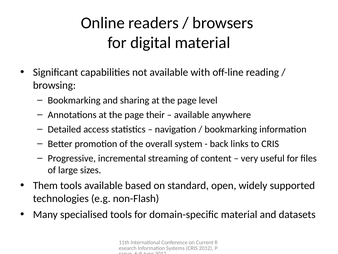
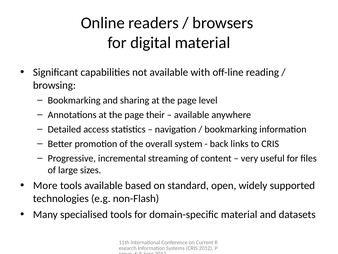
Them: Them -> More (45, 185)
